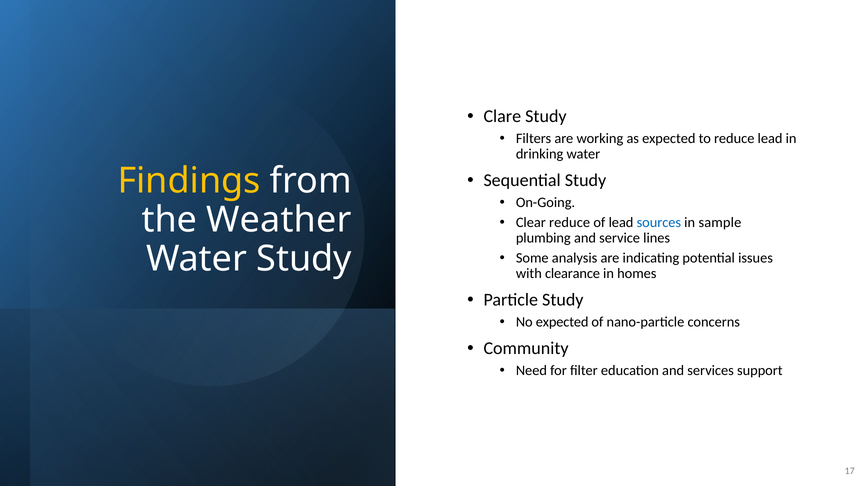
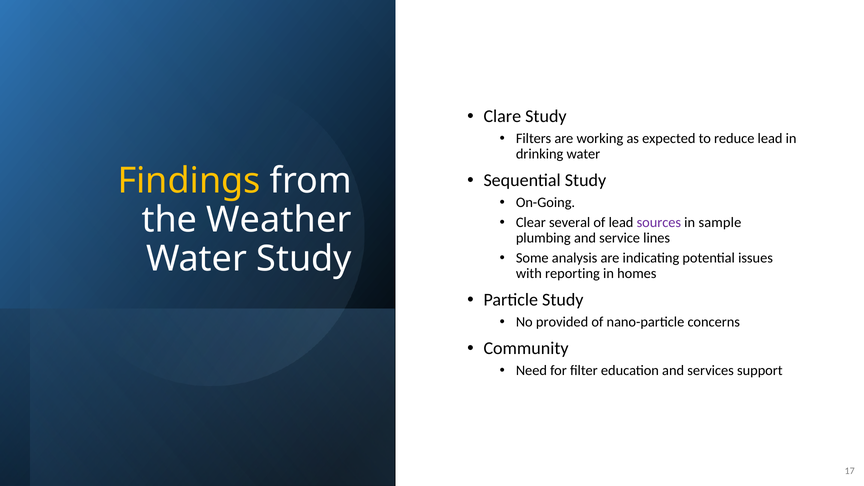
Clear reduce: reduce -> several (570, 222)
sources colour: blue -> purple (659, 222)
clearance: clearance -> reporting (572, 273)
No expected: expected -> provided (562, 322)
